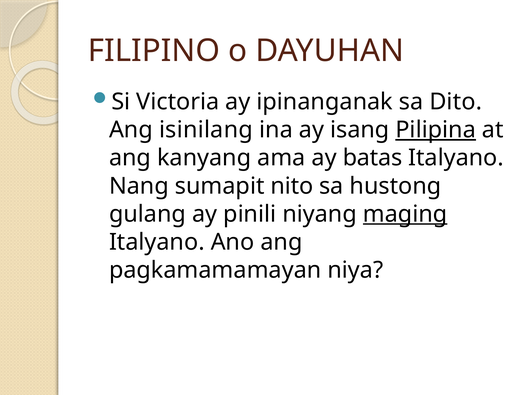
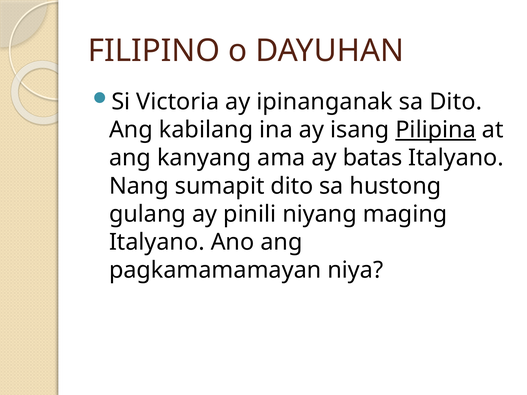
isinilang: isinilang -> kabilang (206, 130)
sumapit nito: nito -> dito (292, 186)
maging underline: present -> none (405, 214)
